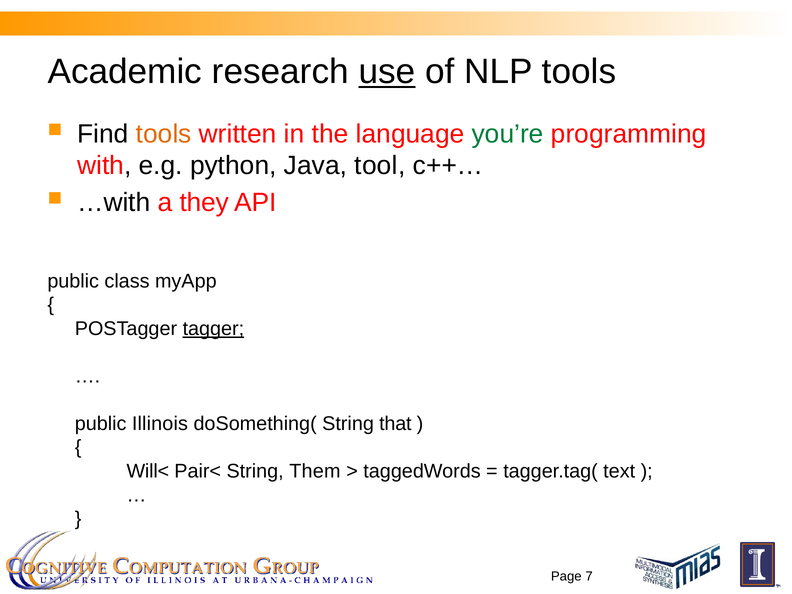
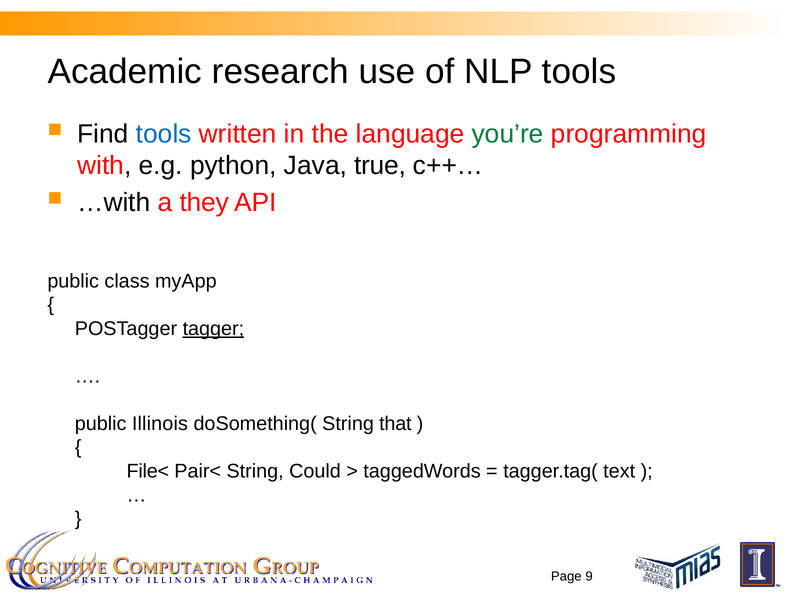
use underline: present -> none (387, 72)
tools colour: orange -> blue (164, 134)
tool: tool -> true (380, 166)
Will<: Will< -> File< (148, 471)
Them: Them -> Could (315, 471)
7: 7 -> 9 (589, 576)
